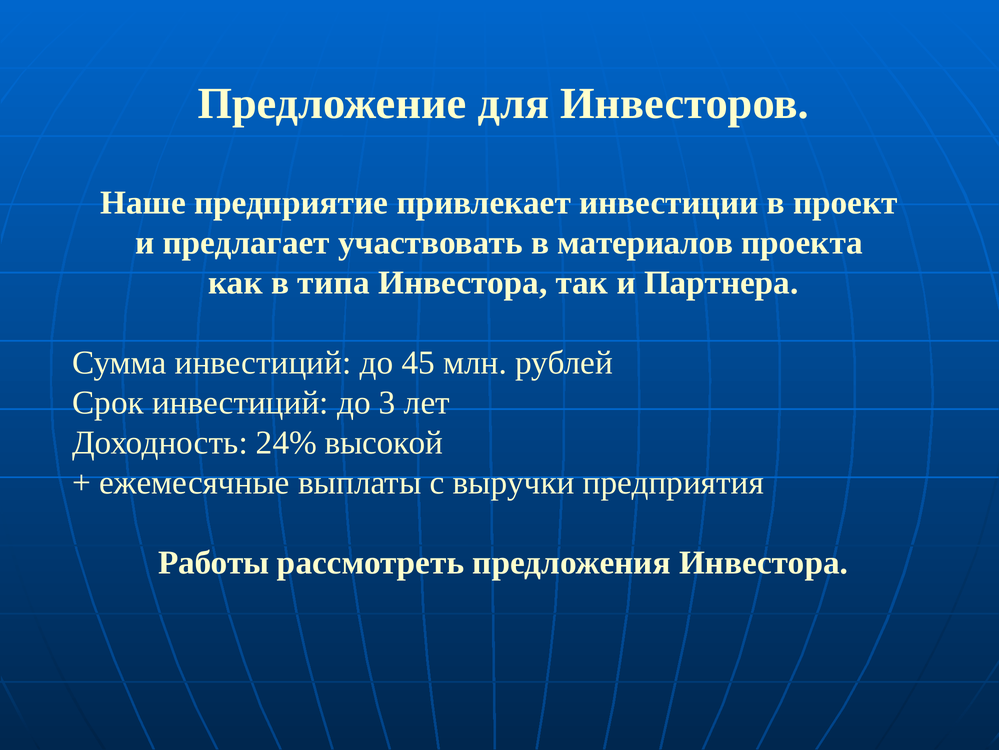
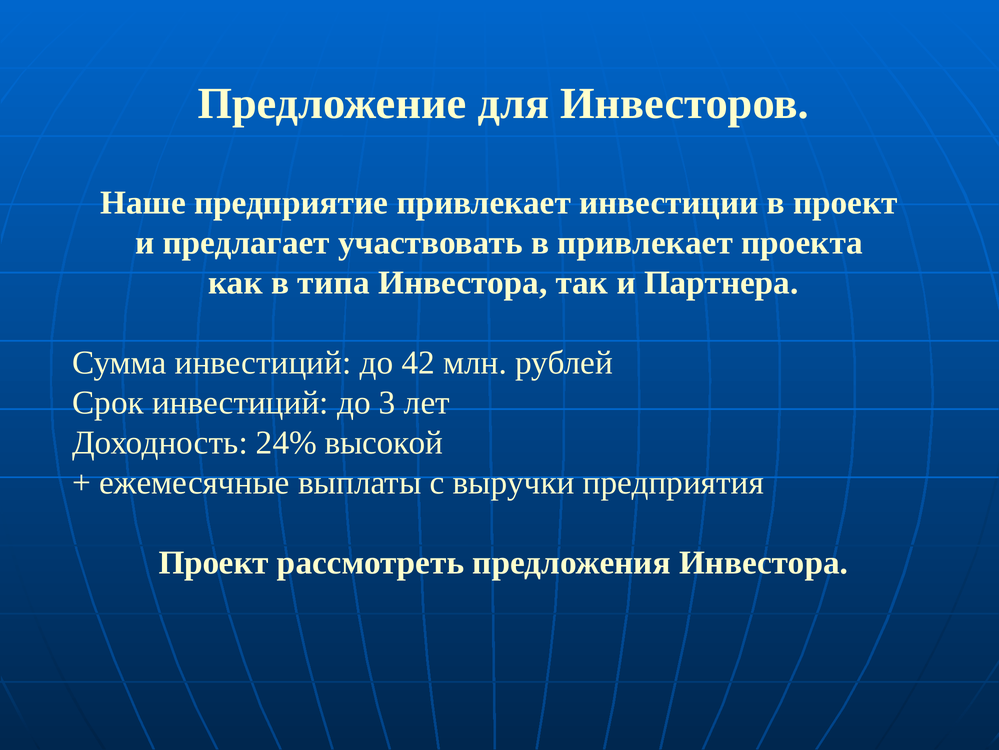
в материалов: материалов -> привлекает (645, 243)
45: 45 -> 42 (418, 363)
Работы: Работы -> Проект (214, 562)
